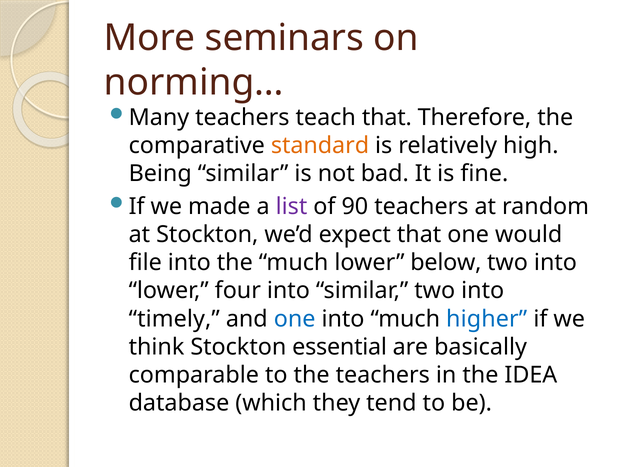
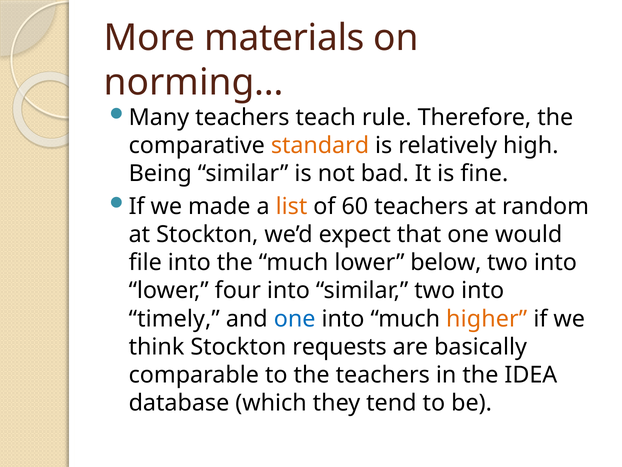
seminars: seminars -> materials (284, 38)
teach that: that -> rule (387, 117)
list colour: purple -> orange (291, 206)
90: 90 -> 60 (355, 206)
higher colour: blue -> orange (487, 318)
essential: essential -> requests (340, 346)
